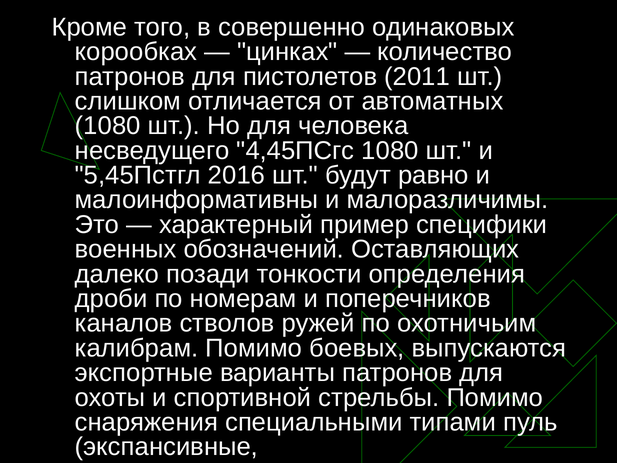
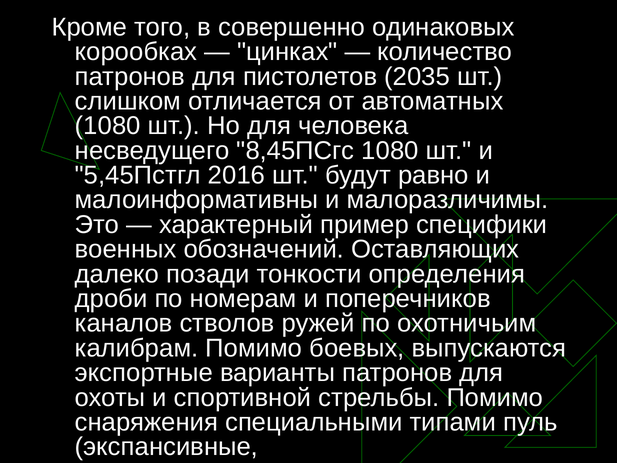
2011: 2011 -> 2035 (417, 76)
4,45ПСгс: 4,45ПСгс -> 8,45ПСгс (295, 151)
